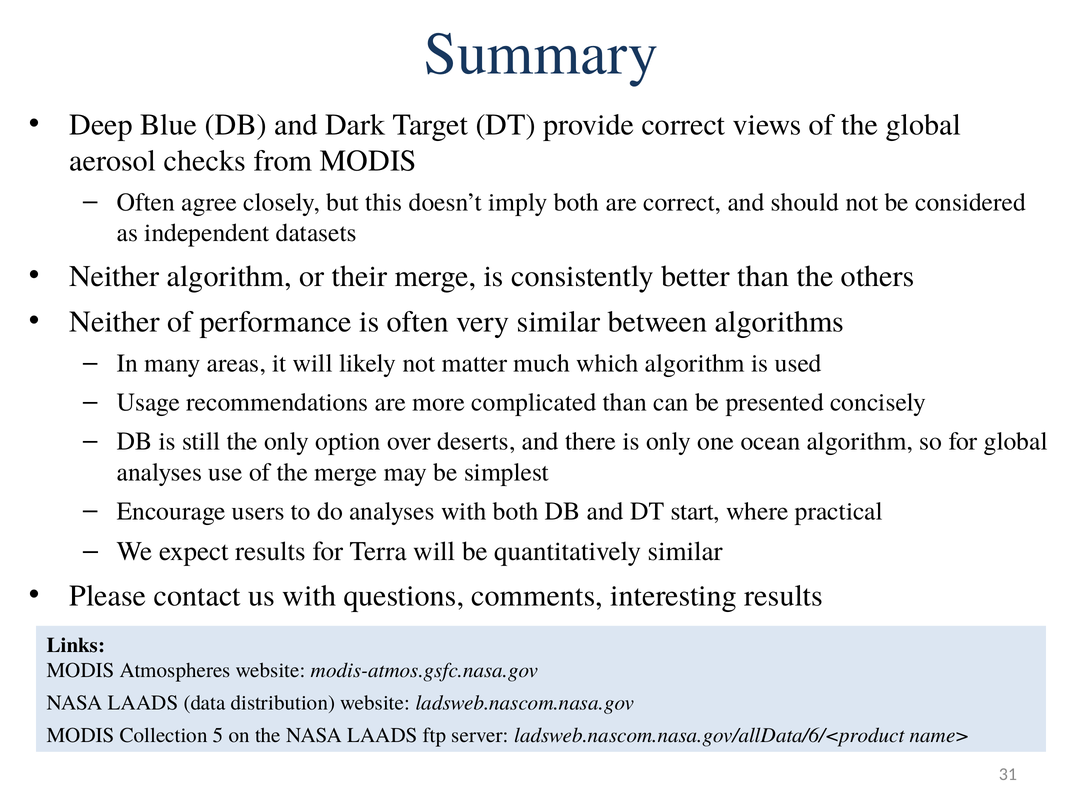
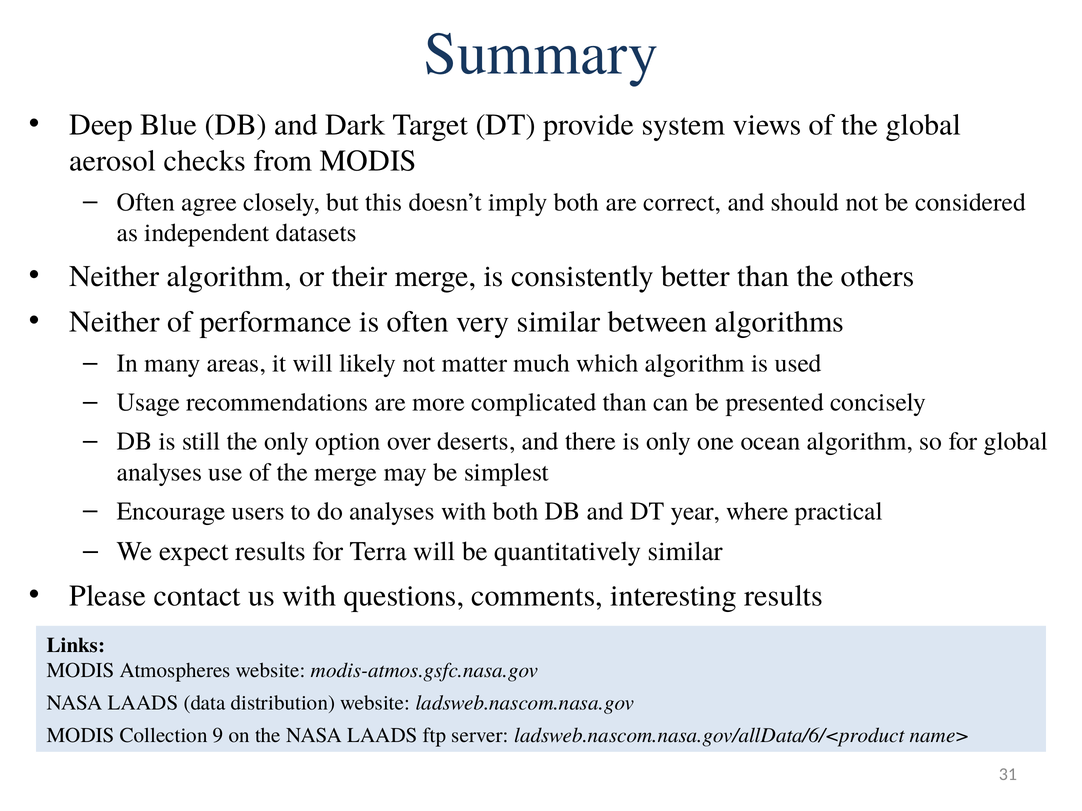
provide correct: correct -> system (683, 125)
start: start -> year (695, 511)
5: 5 -> 9 (218, 736)
